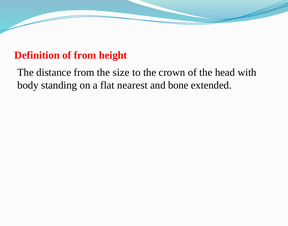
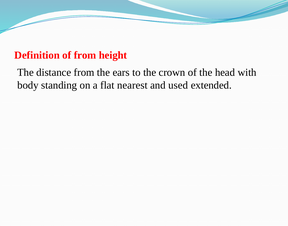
size: size -> ears (121, 72)
bone: bone -> used (178, 85)
